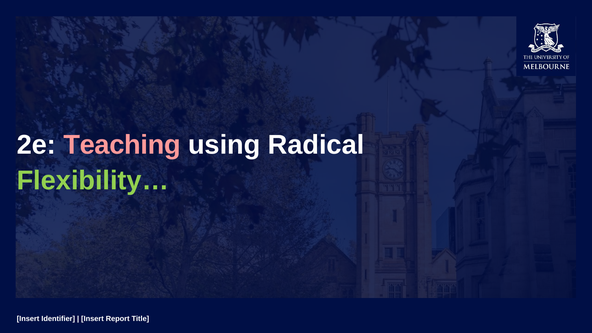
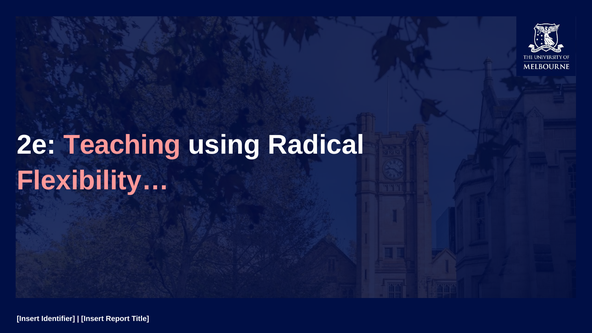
Flexibility… colour: light green -> pink (93, 181)
